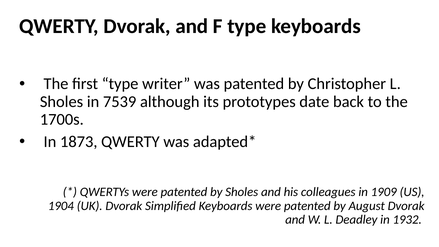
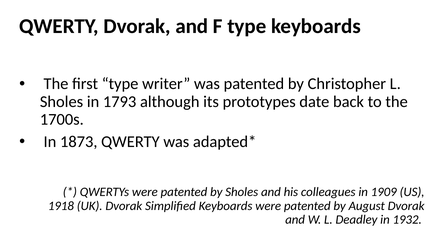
7539: 7539 -> 1793 (120, 102)
1904: 1904 -> 1918 (61, 206)
